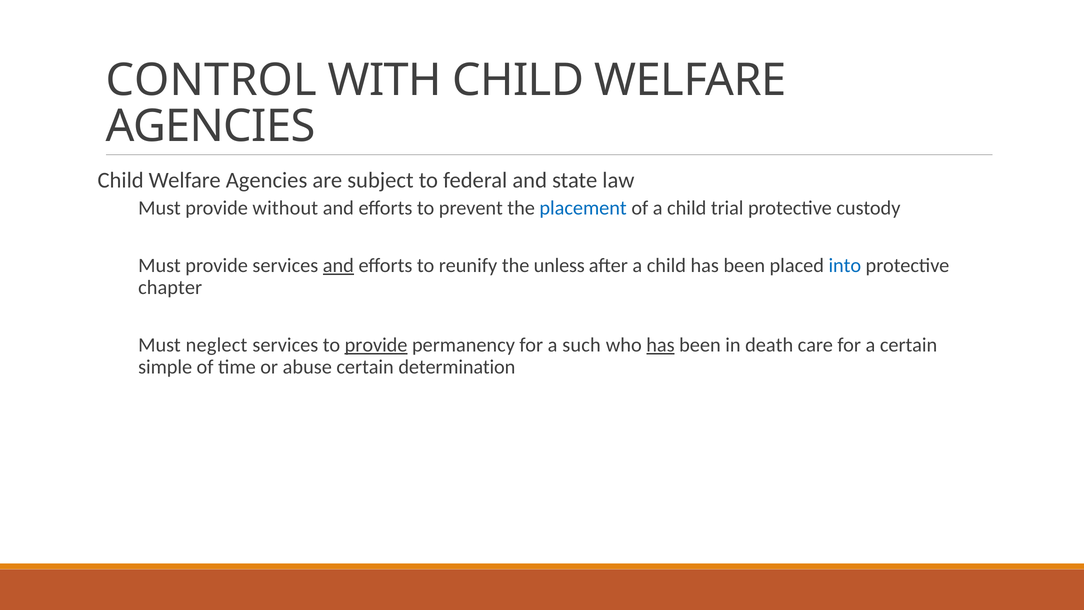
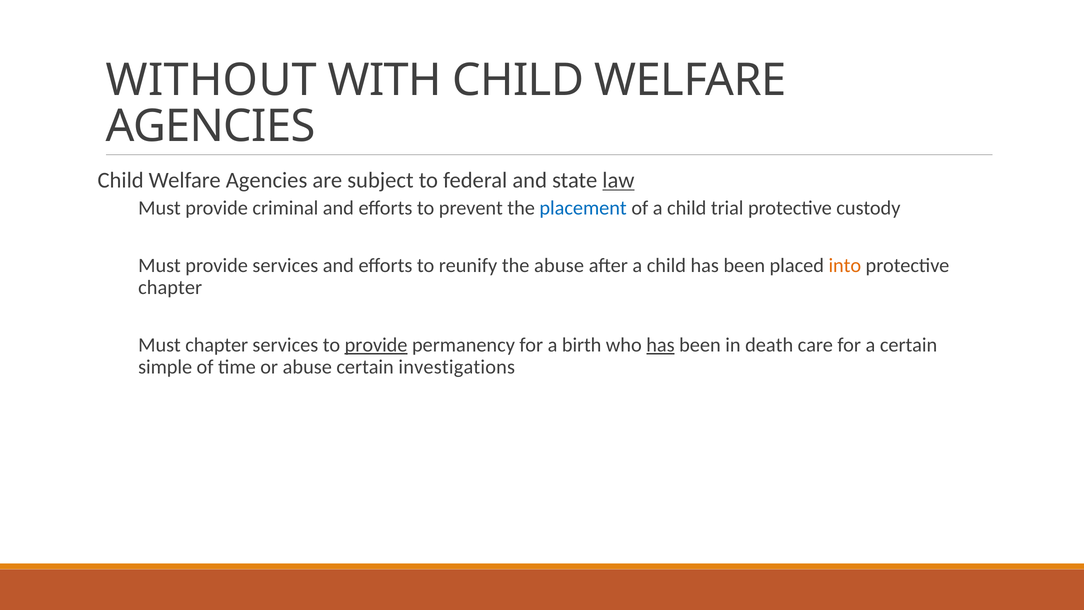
CONTROL: CONTROL -> WITHOUT (211, 80)
law underline: none -> present (618, 180)
without: without -> criminal (285, 208)
and underline: present -> none (338, 265)
the unless: unless -> abuse (559, 265)
into colour: blue -> orange (845, 265)
Must neglect: neglect -> chapter (217, 345)
such: such -> birth (582, 345)
determination: determination -> investigations (457, 367)
